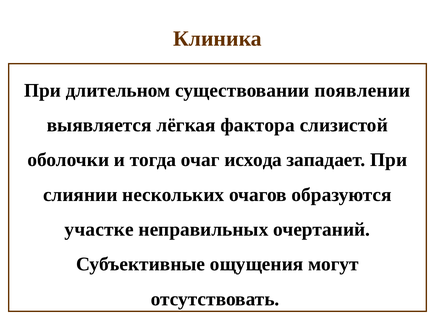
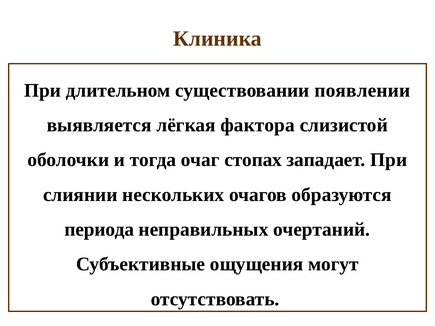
исхода: исхода -> стопах (253, 160)
участке: участке -> периода (99, 230)
